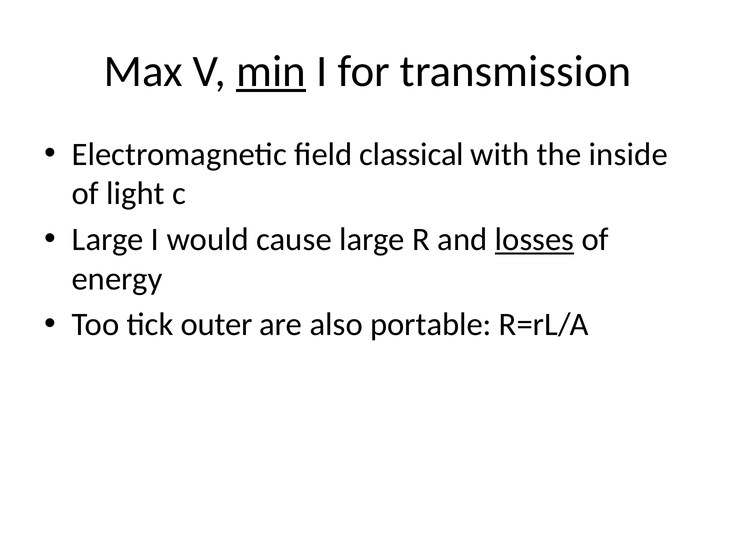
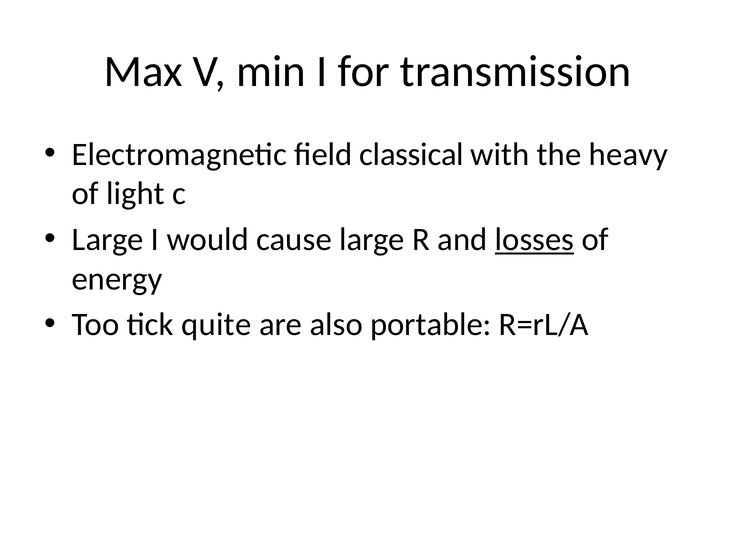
min underline: present -> none (271, 71)
inside: inside -> heavy (628, 154)
outer: outer -> quite (216, 325)
